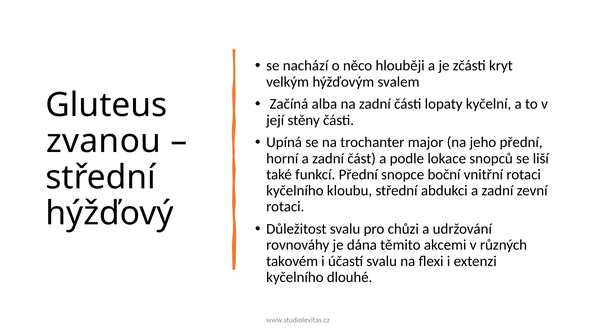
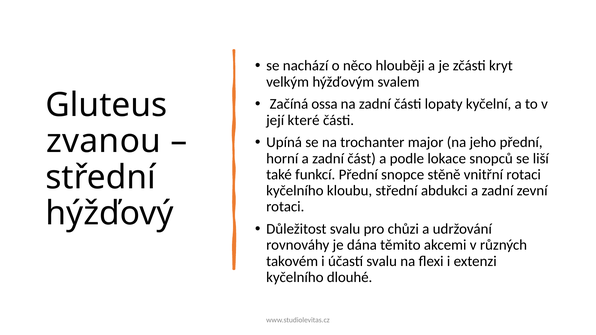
alba: alba -> ossa (325, 104)
stěny: stěny -> které (304, 120)
boční: boční -> stěně (444, 175)
